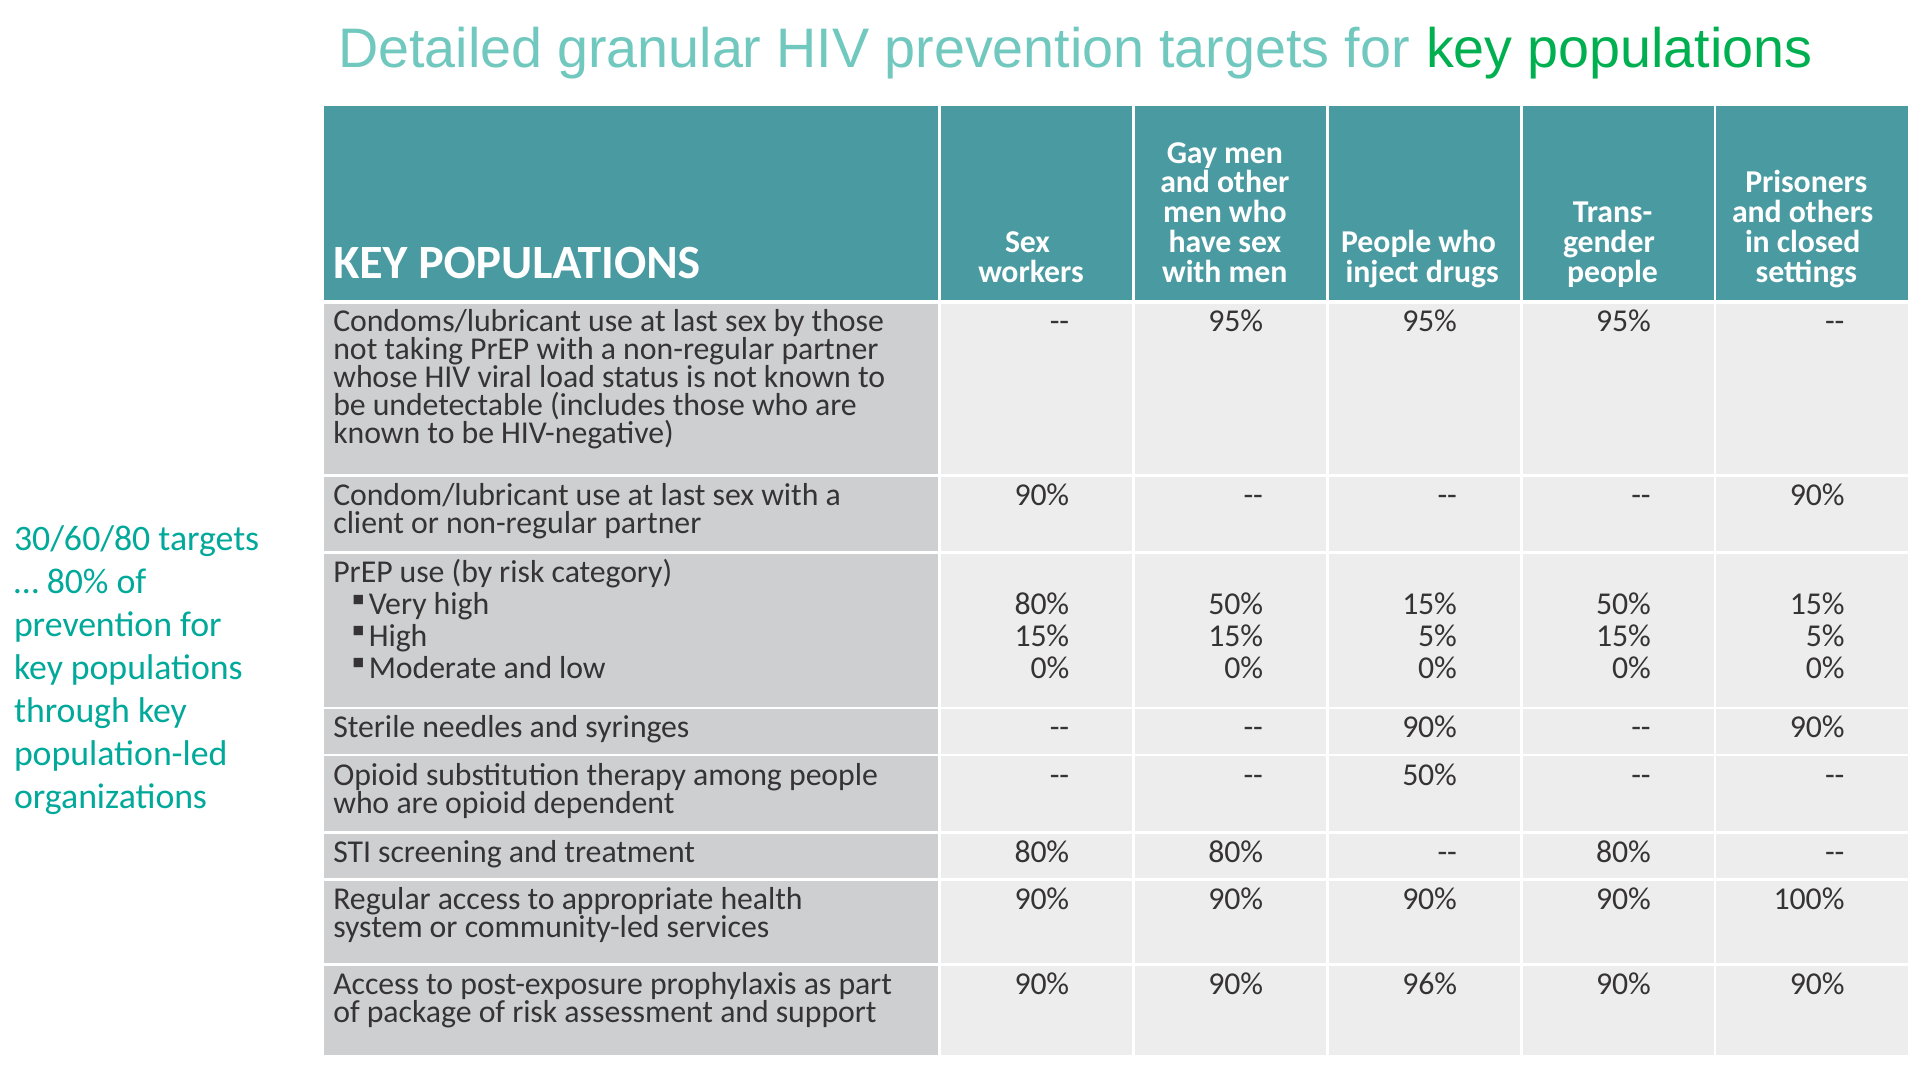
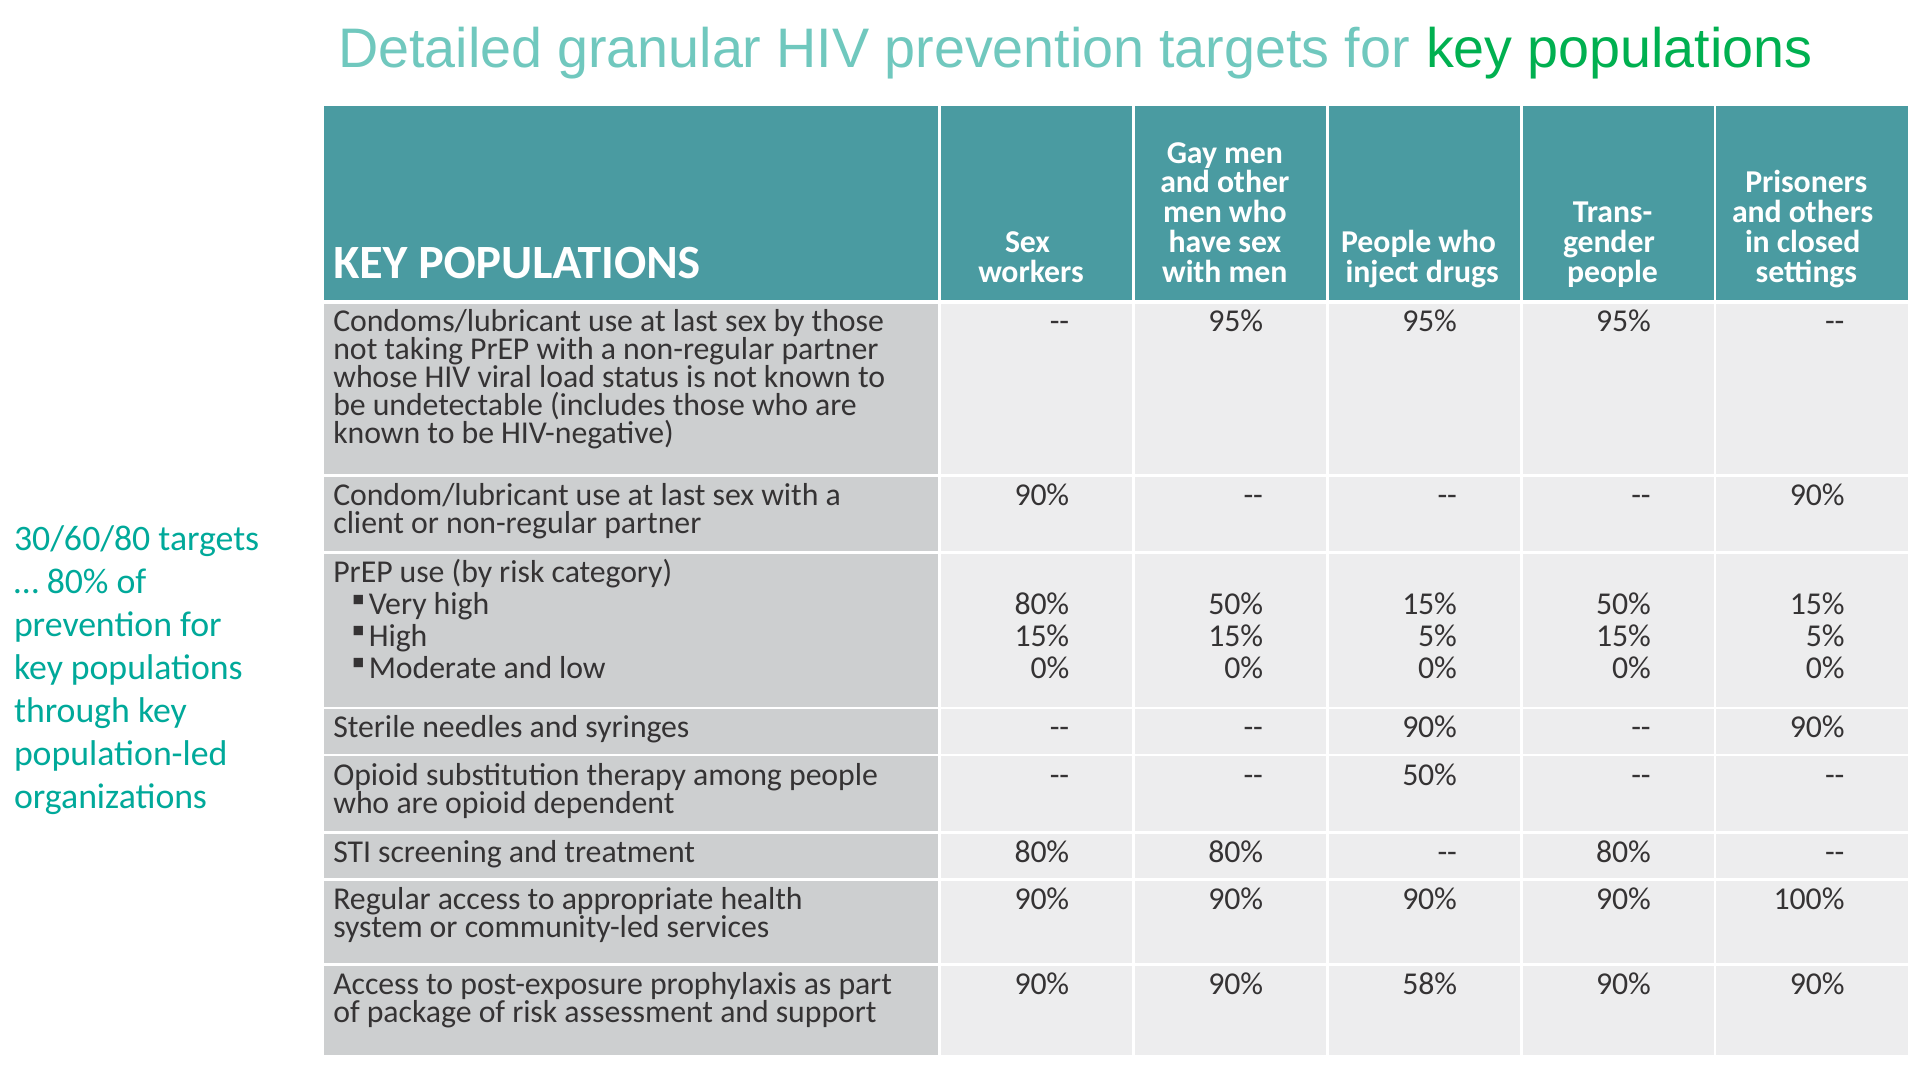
96%: 96% -> 58% (1430, 984)
